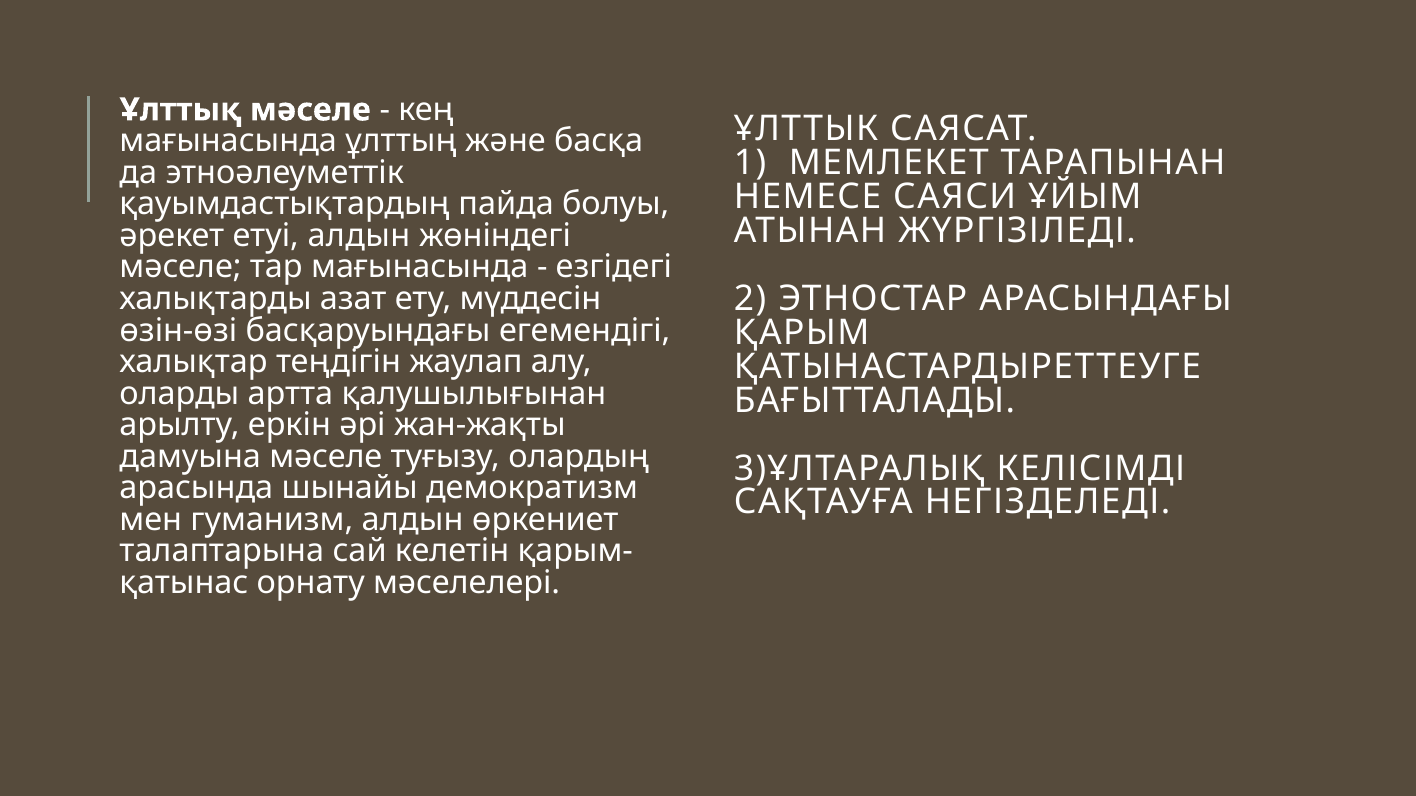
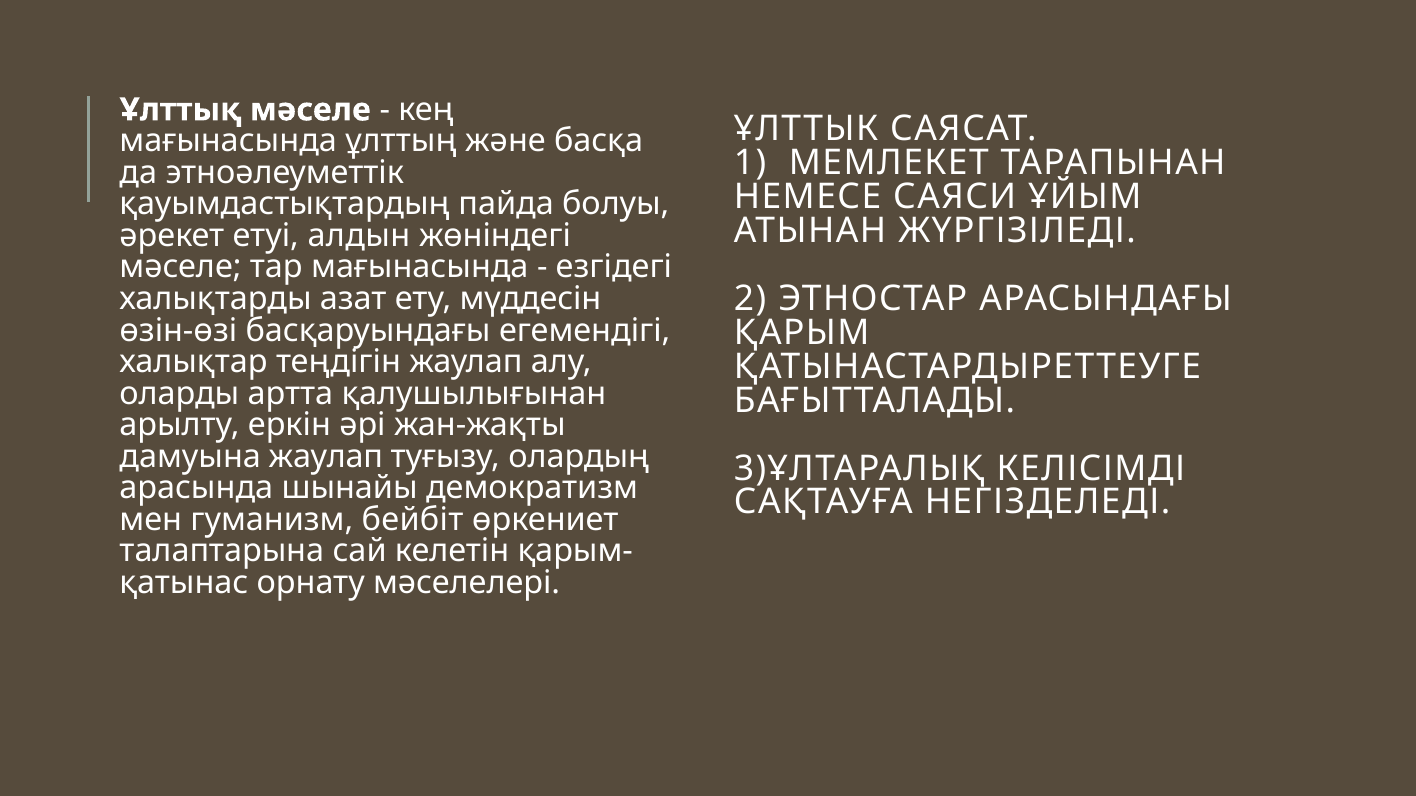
дамуына мәселе: мәселе -> жаулап (326, 457)
гуманизм алдын: алдын -> бейбіт (413, 520)
